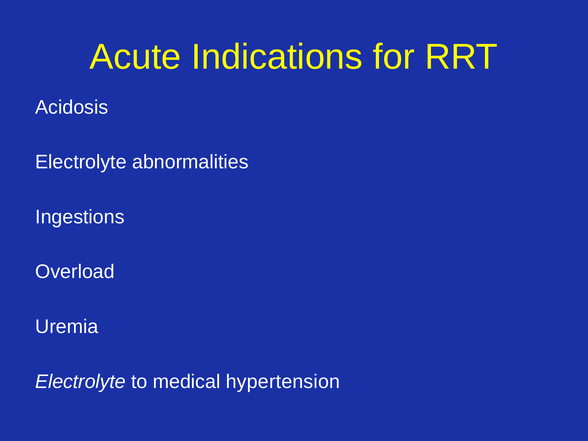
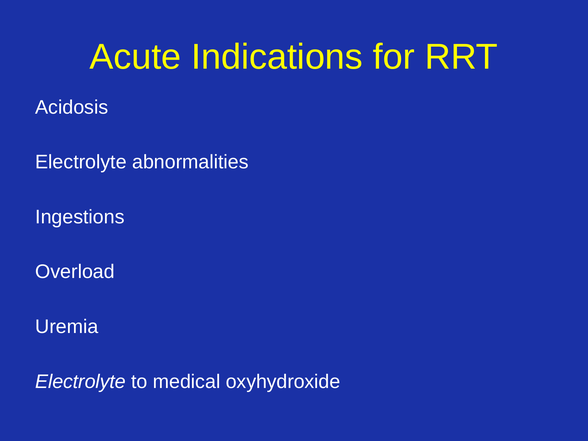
hypertension: hypertension -> oxyhydroxide (283, 382)
